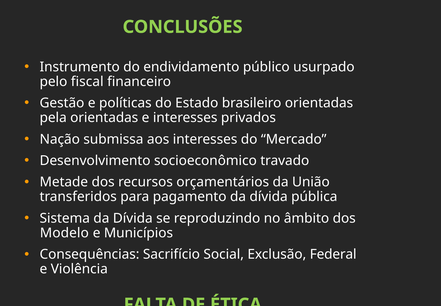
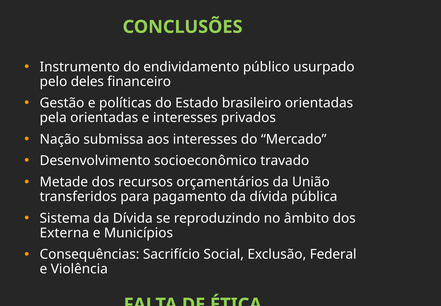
fiscal: fiscal -> deles (87, 81)
Modelo: Modelo -> Externa (64, 232)
